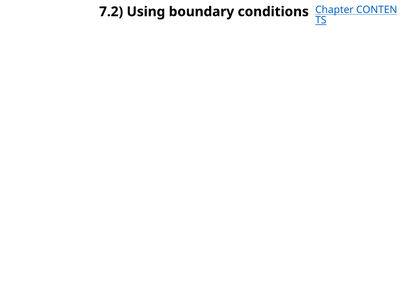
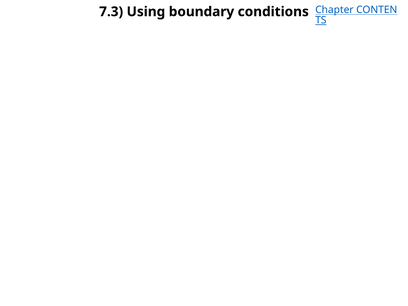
7.2: 7.2 -> 7.3 (111, 12)
